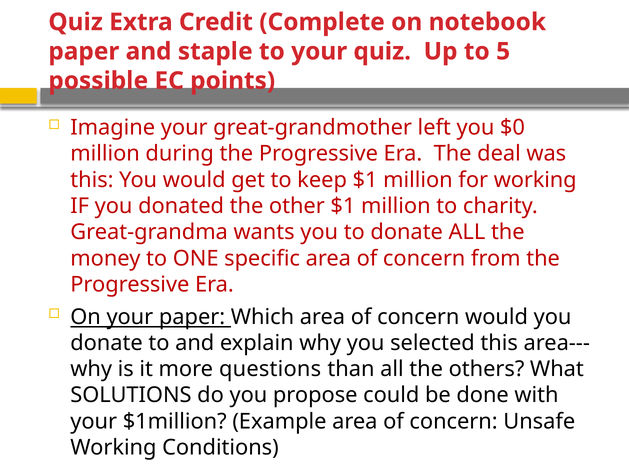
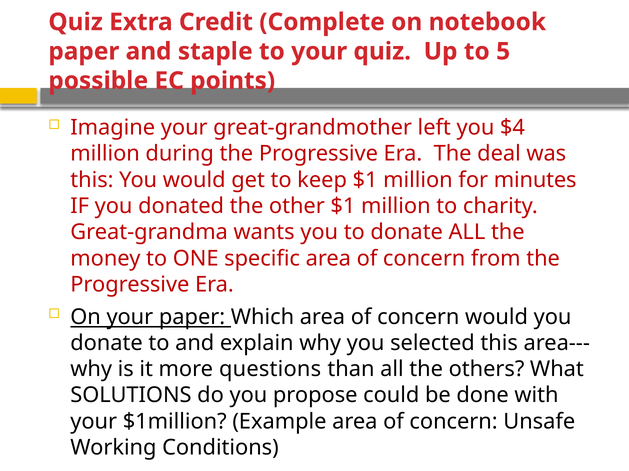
$0: $0 -> $4 (512, 128)
for working: working -> minutes (535, 180)
